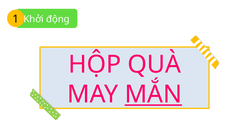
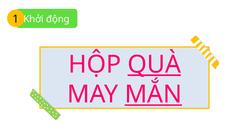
QUÀ underline: none -> present (154, 64)
